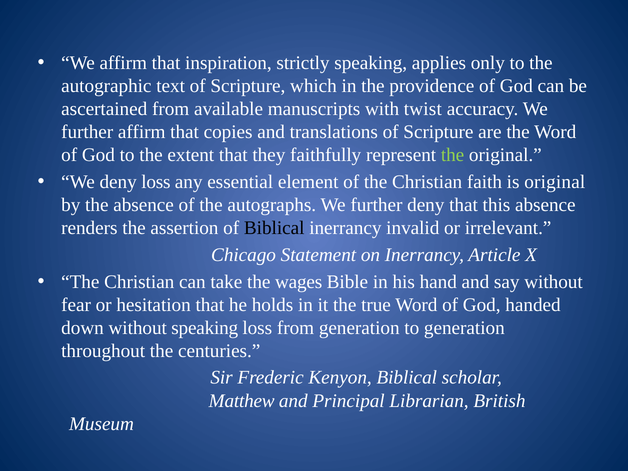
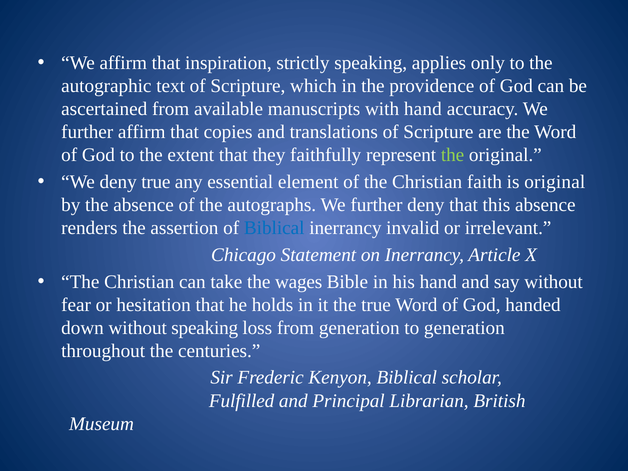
with twist: twist -> hand (423, 109)
deny loss: loss -> true (156, 182)
Biblical colour: black -> blue (274, 228)
Matthew: Matthew -> Fulfilled (242, 401)
